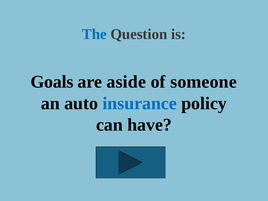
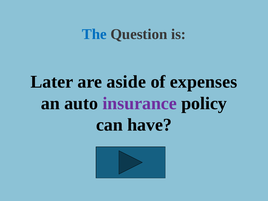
Goals: Goals -> Later (52, 82)
someone: someone -> expenses (204, 82)
insurance colour: blue -> purple (140, 103)
